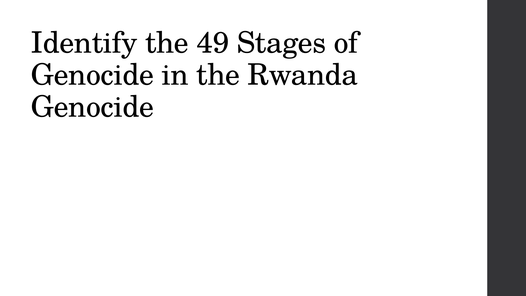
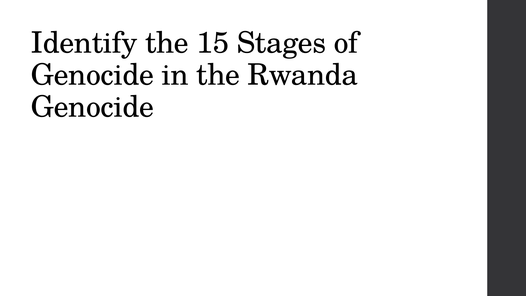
49: 49 -> 15 (213, 43)
